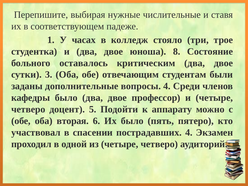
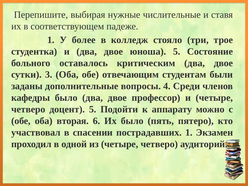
часах: часах -> более (84, 40)
юноша 8: 8 -> 5 (177, 51)
пострадавших 4: 4 -> 1 (189, 133)
